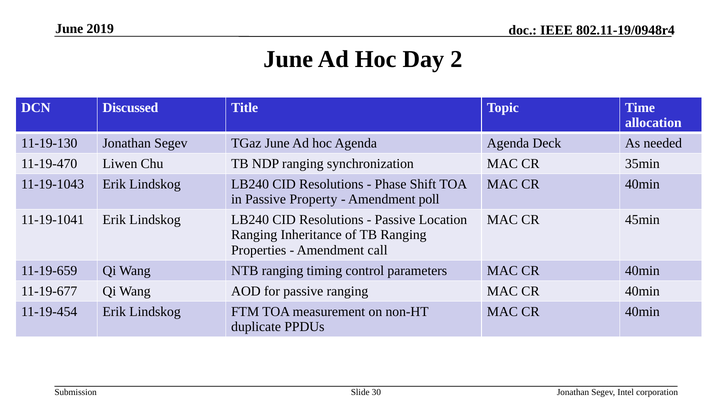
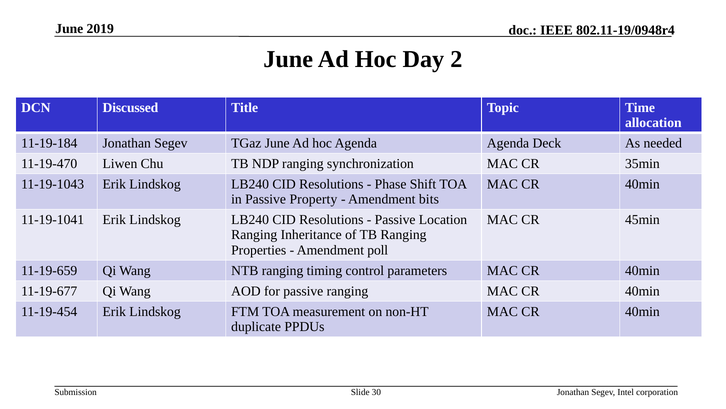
11-19-130: 11-19-130 -> 11-19-184 (49, 143)
poll: poll -> bits (429, 199)
call: call -> poll (378, 250)
